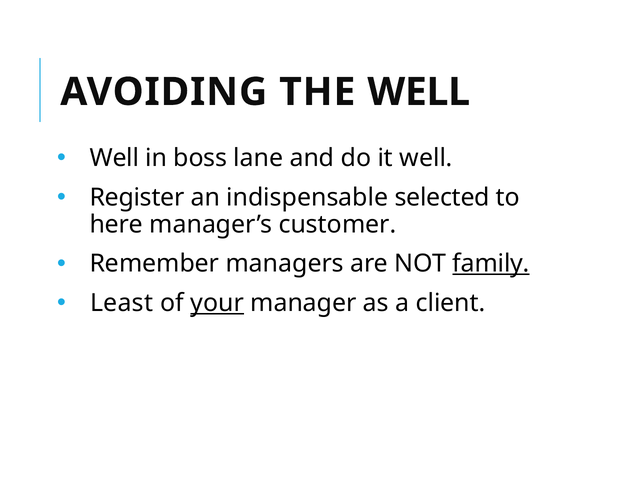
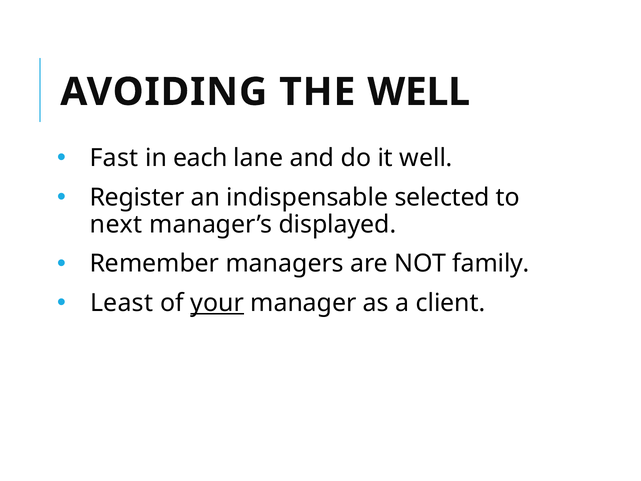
Well: Well -> Fast (114, 158)
boss: boss -> each (200, 158)
here: here -> next (116, 224)
customer: customer -> displayed (338, 224)
family underline: present -> none (491, 264)
